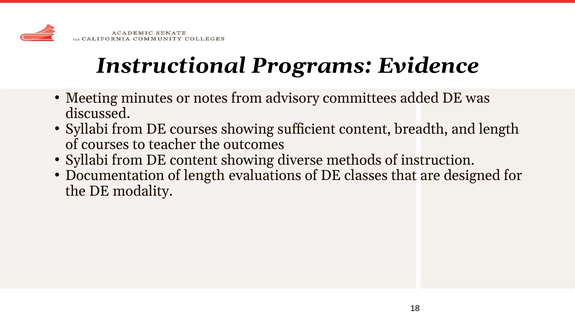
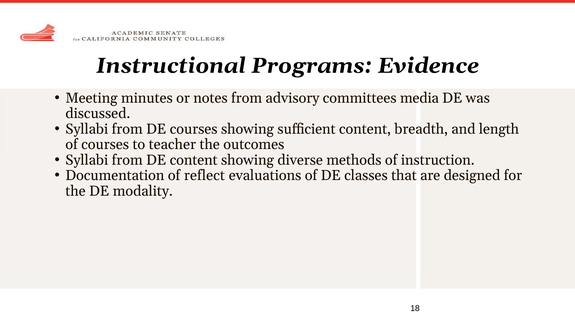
added: added -> media (419, 98)
of length: length -> reflect (204, 176)
